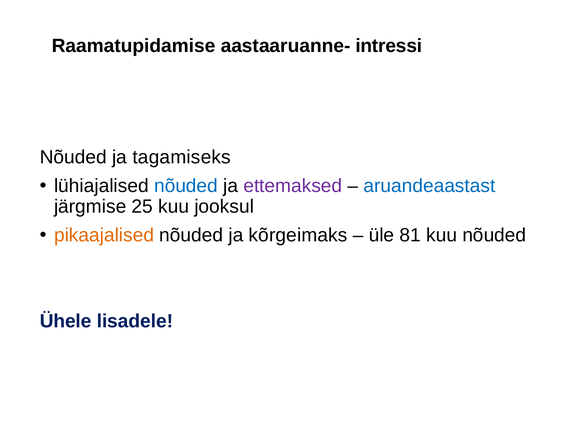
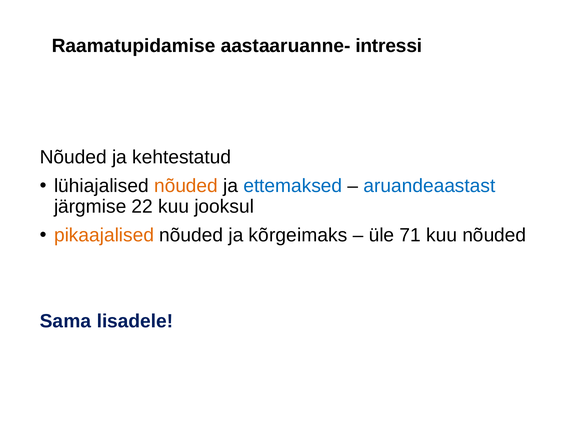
tagamiseks: tagamiseks -> kehtestatud (182, 157)
nõuded colour: blue -> orange (186, 186)
ettemaksed colour: purple -> blue (293, 186)
25: 25 -> 22 (142, 206)
81: 81 -> 71 (410, 235)
Ühele: Ühele -> Sama (65, 321)
